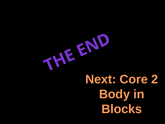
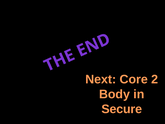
Blocks: Blocks -> Secure (122, 109)
